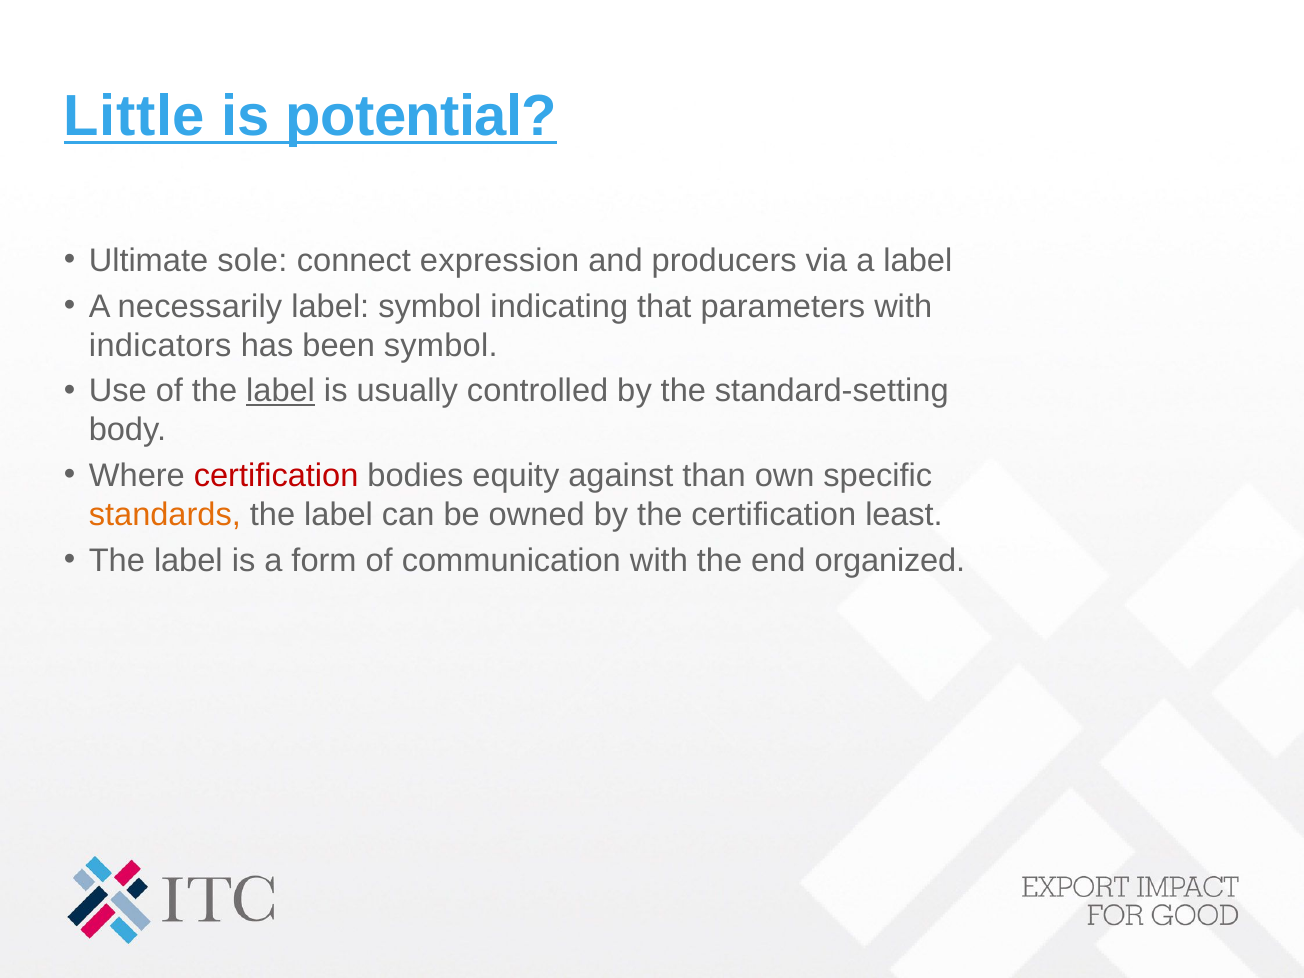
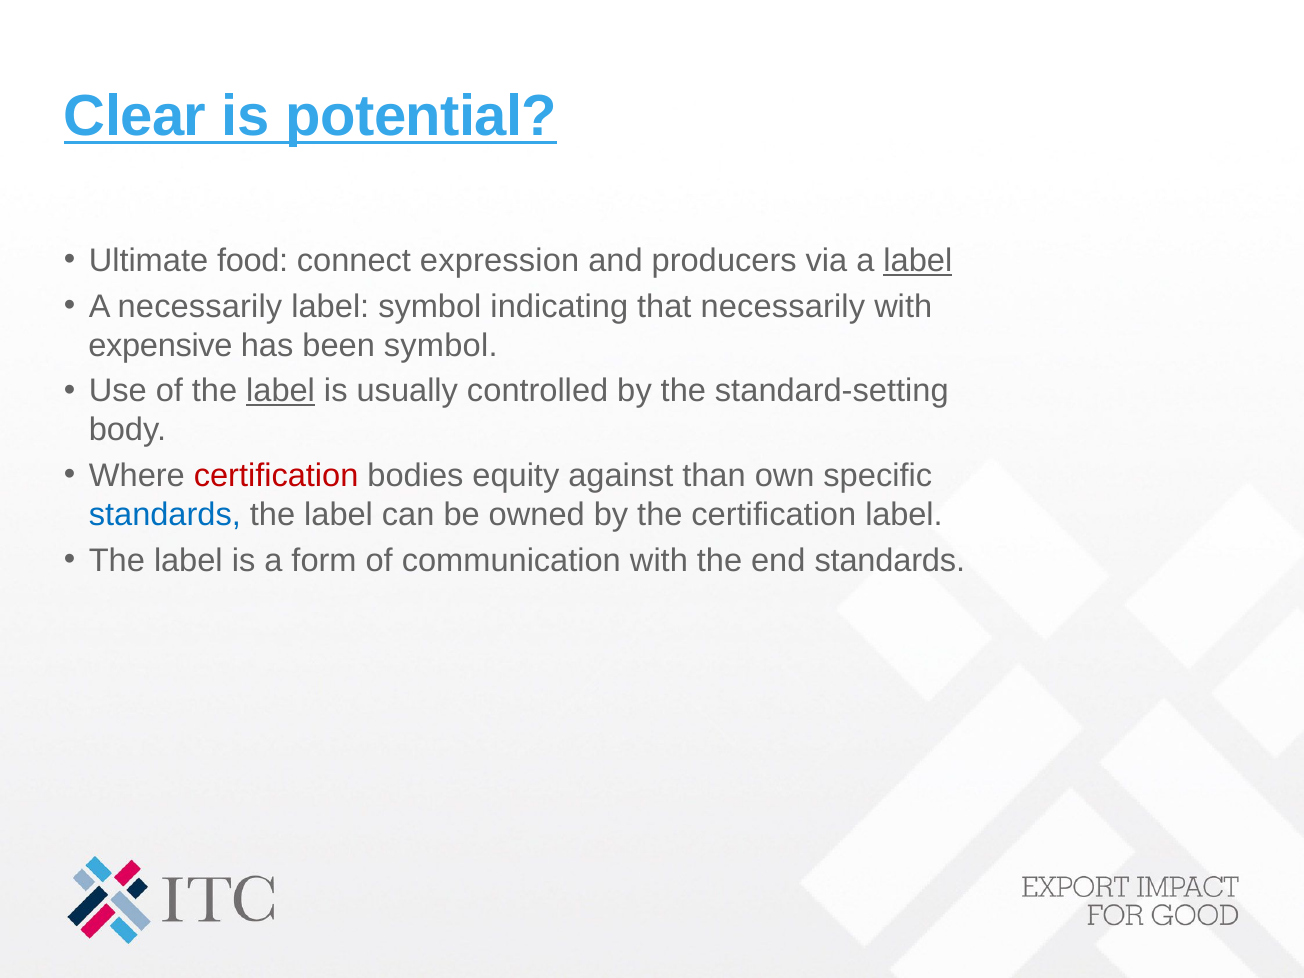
Little: Little -> Clear (135, 117)
sole: sole -> food (253, 261)
label underline: none -> present (918, 261)
that parameters: parameters -> necessarily (783, 306)
indicators: indicators -> expensive (160, 345)
standards colour: orange -> blue (165, 515)
certification least: least -> label (904, 515)
end organized: organized -> standards (890, 561)
